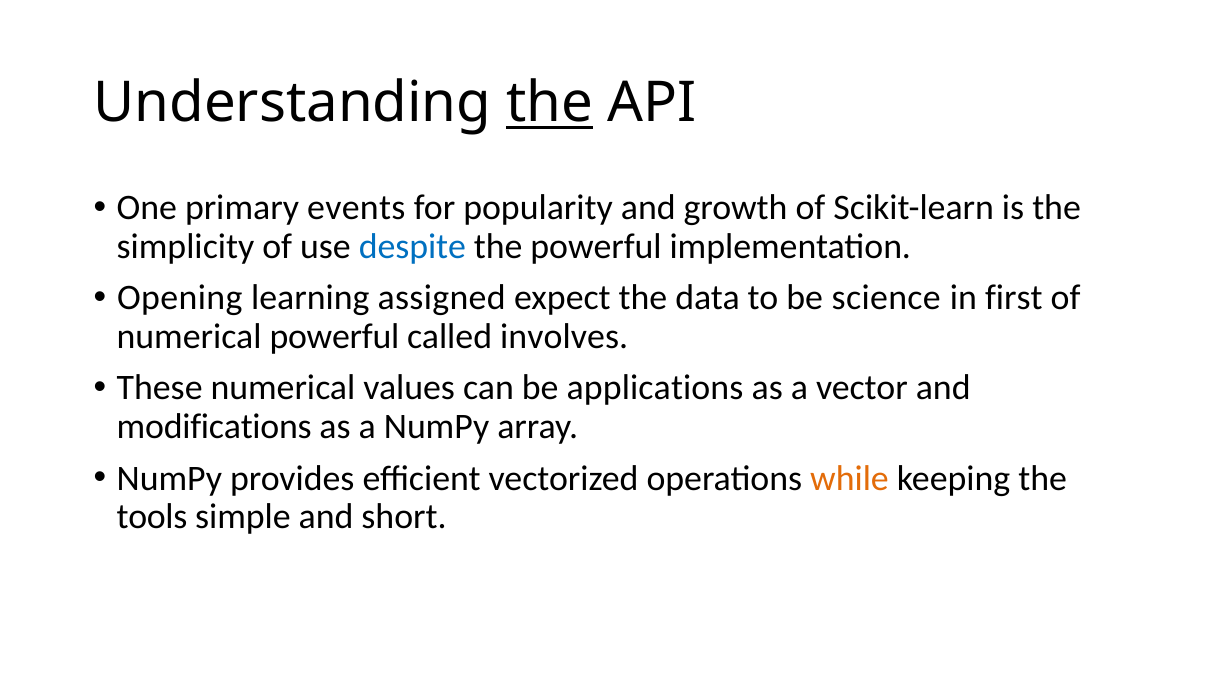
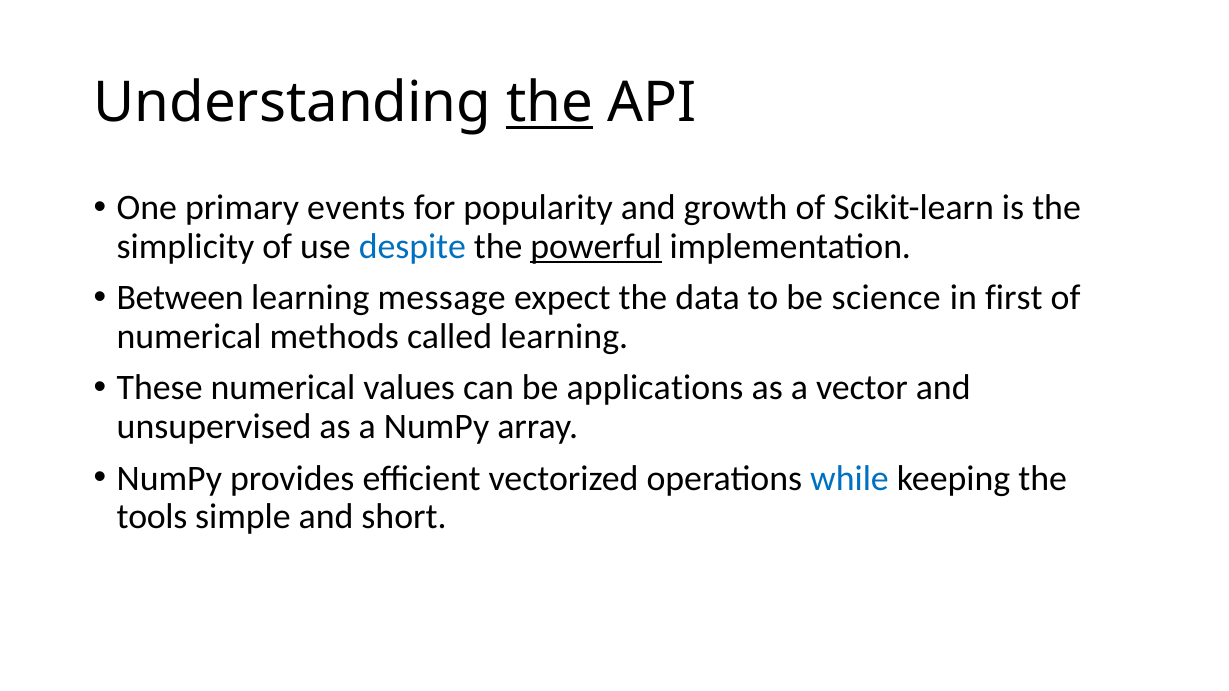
powerful underline: none -> present (596, 247)
Opening: Opening -> Between (180, 298)
assigned: assigned -> message (442, 298)
numerical powerful: powerful -> methods (334, 337)
called involves: involves -> learning (564, 337)
modifications: modifications -> unsupervised (214, 427)
while colour: orange -> blue (850, 479)
